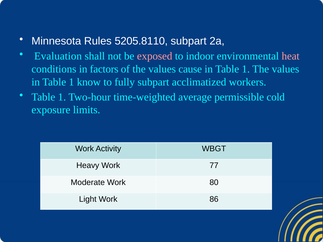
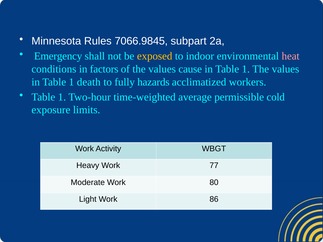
5205.8110: 5205.8110 -> 7066.9845 (141, 41)
Evaluation: Evaluation -> Emergency (58, 56)
exposed colour: pink -> yellow (155, 56)
know: know -> death (89, 82)
fully subpart: subpart -> hazards (153, 82)
